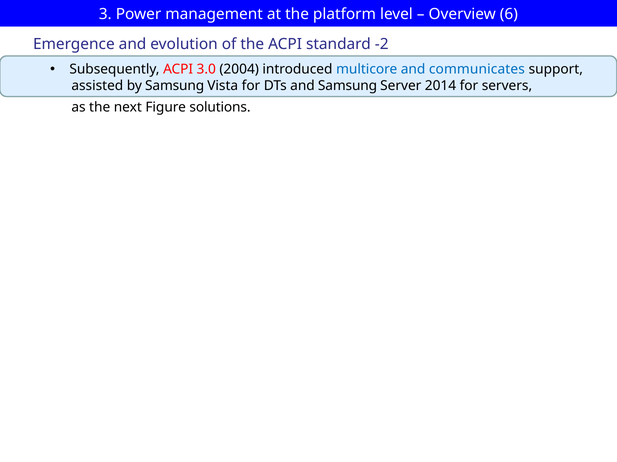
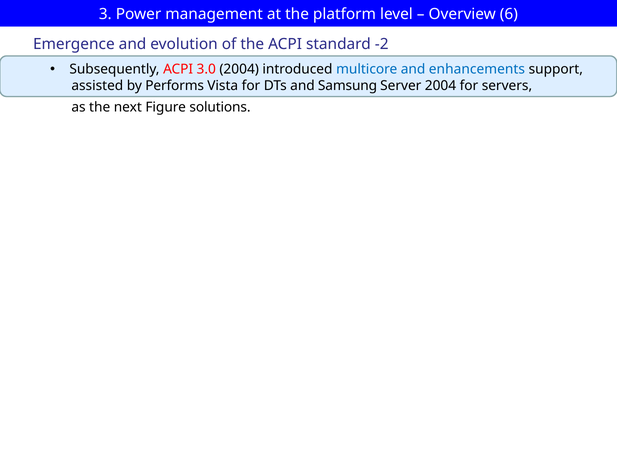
communicates: communicates -> enhancements (477, 69)
by Samsung: Samsung -> Performs (175, 86)
Server 2014: 2014 -> 2004 (440, 86)
